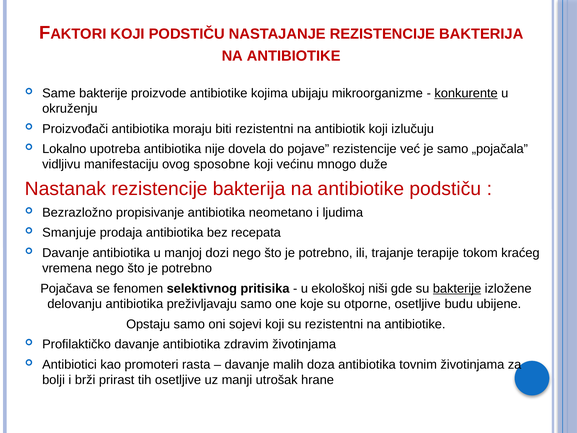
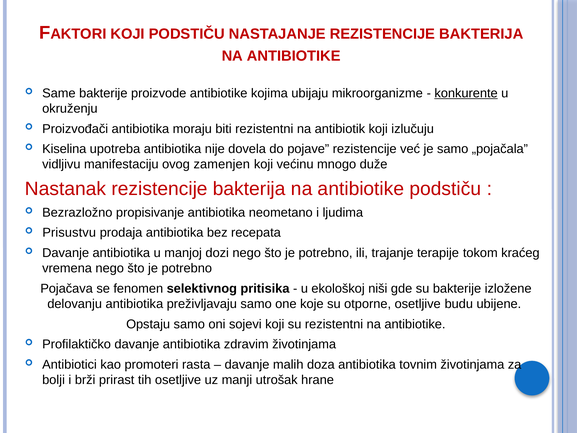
Lokalno: Lokalno -> Kiselina (64, 149)
sposobne: sposobne -> zamenjen (222, 164)
Smanjuje: Smanjuje -> Prisustvu (69, 233)
bakterije underline: present -> none (457, 288)
